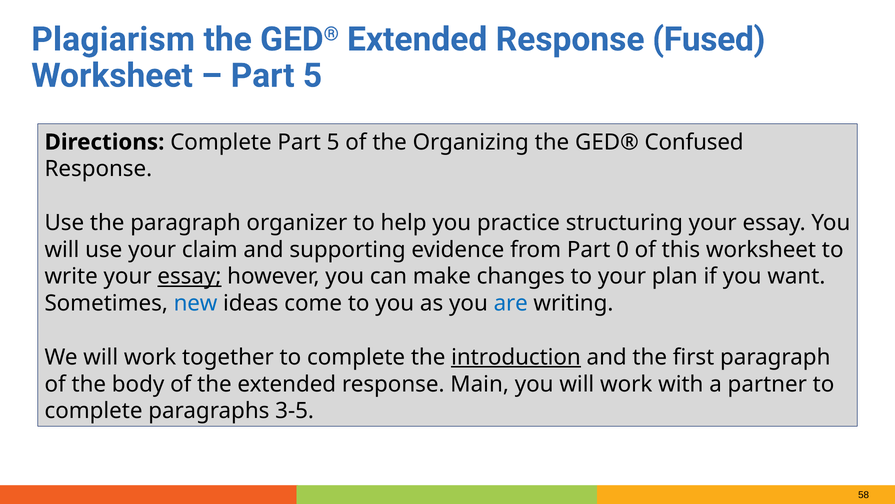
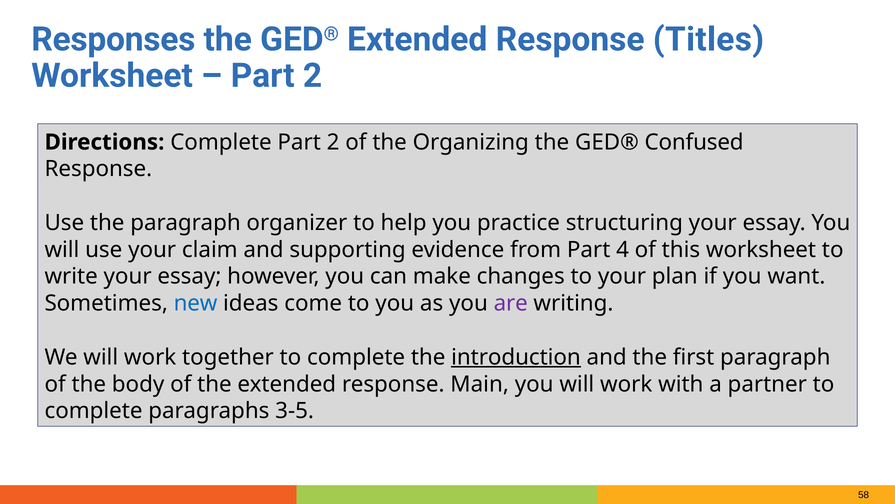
Plagiarism: Plagiarism -> Responses (113, 39)
Fused: Fused -> Titles (708, 39)
5: 5 -> 2 (312, 76)
Complete Part 5: 5 -> 2 (333, 142)
0: 0 -> 4 (623, 249)
essay underline: present -> none (189, 276)
are colour: blue -> purple (511, 303)
